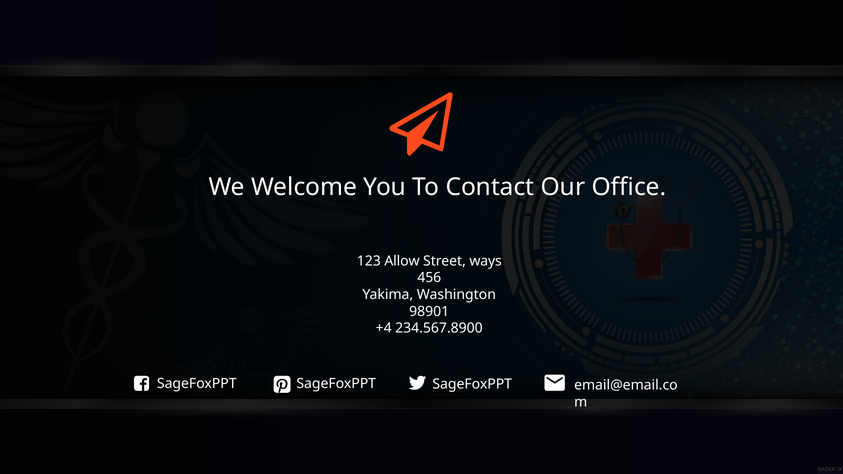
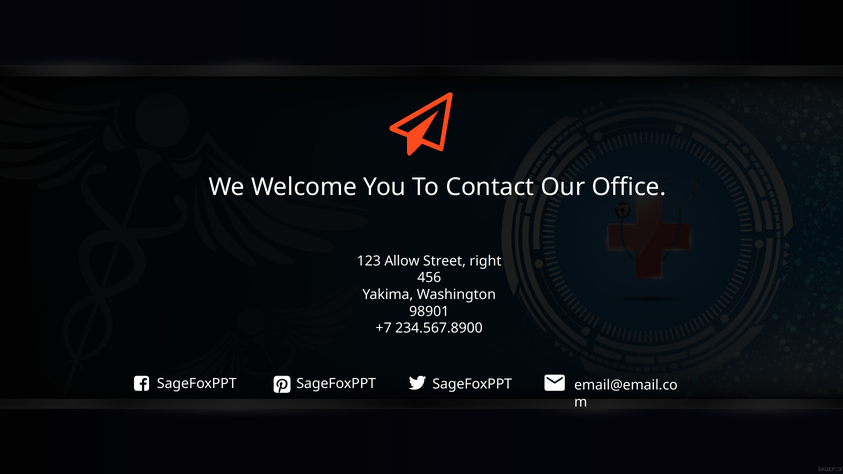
ways: ways -> right (485, 261)
+4: +4 -> +7 (384, 328)
